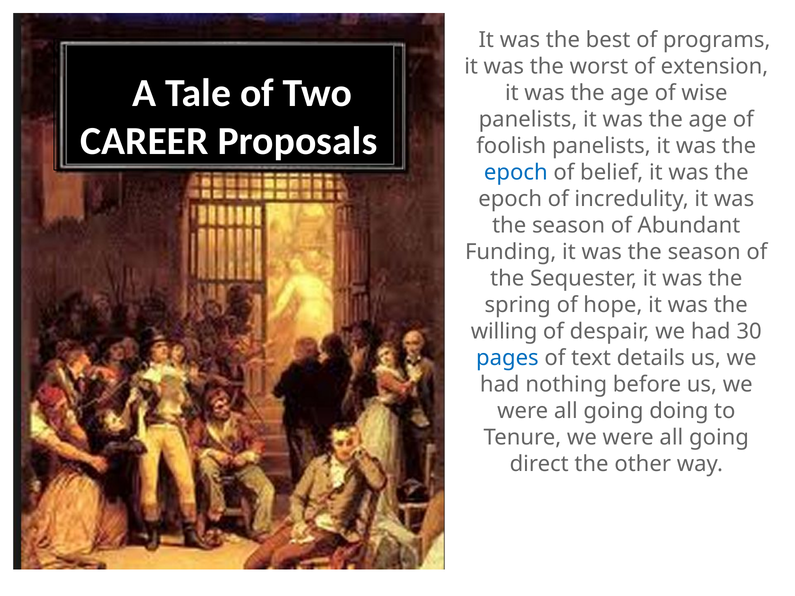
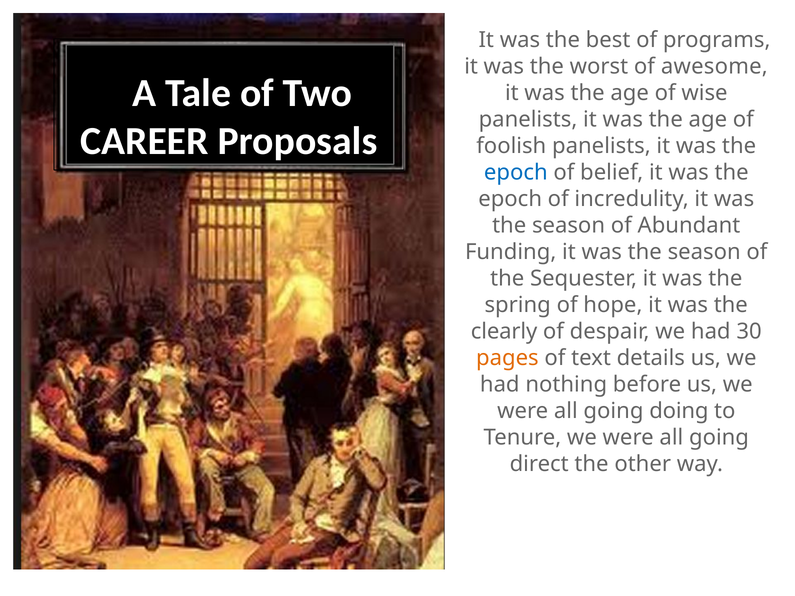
extension: extension -> awesome (714, 67)
willing: willing -> clearly (504, 332)
pages colour: blue -> orange (507, 358)
